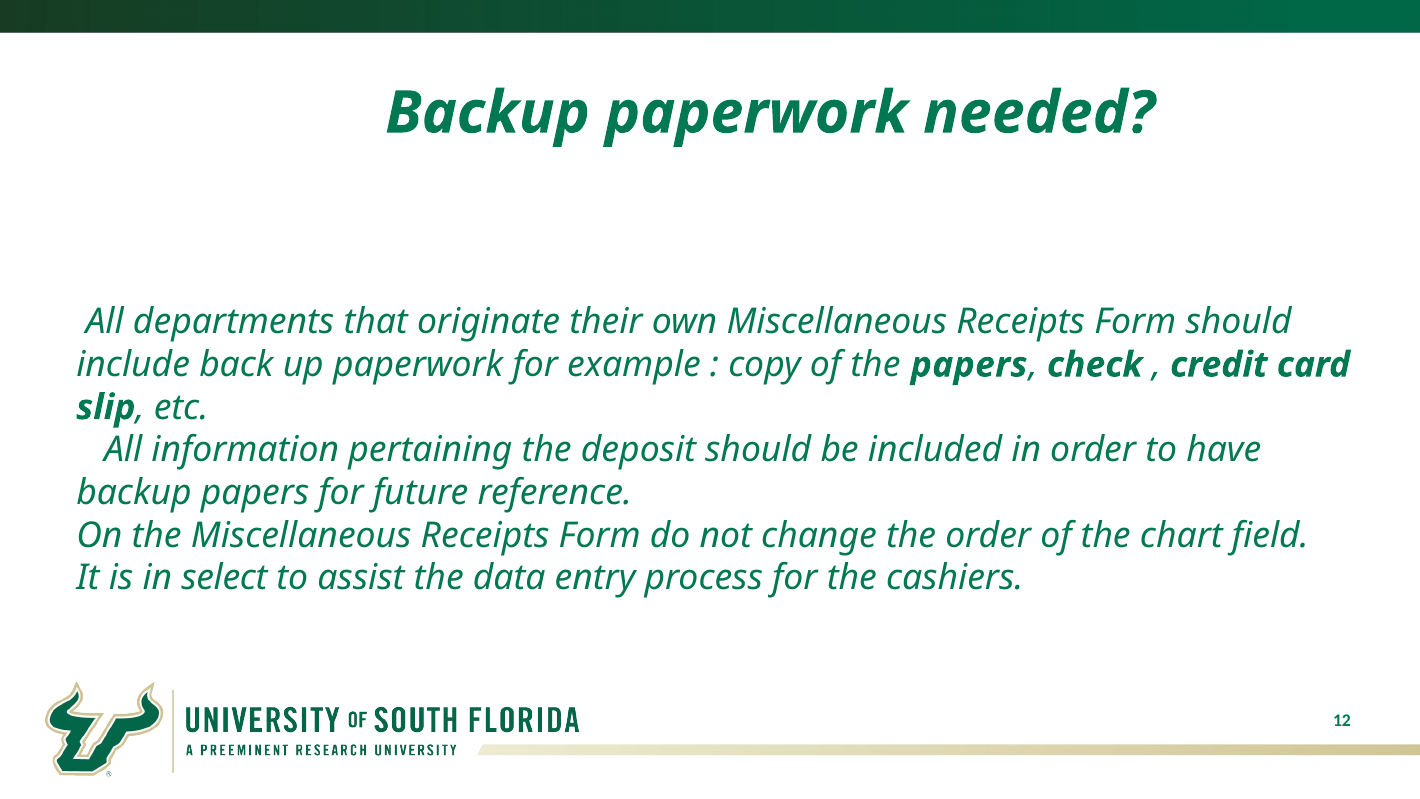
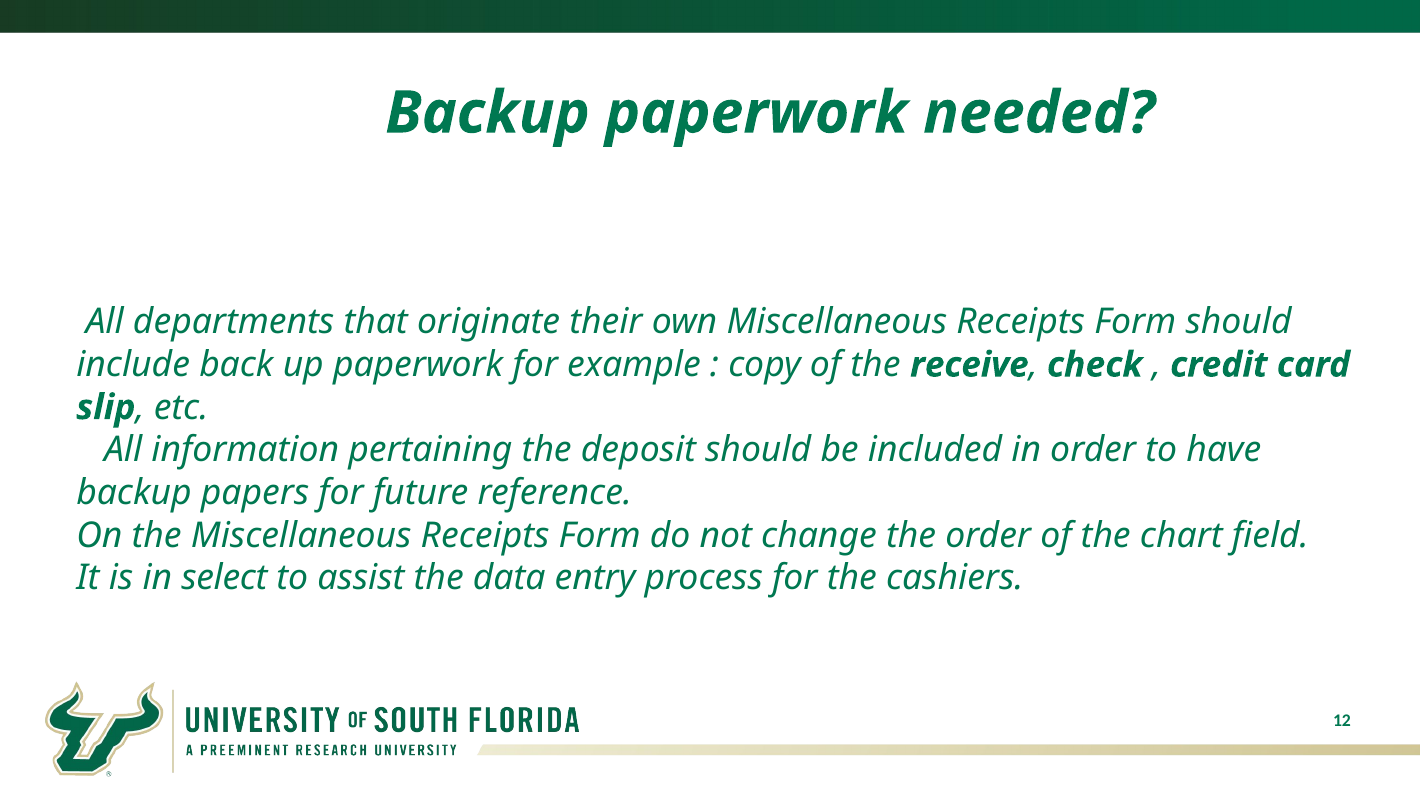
the papers: papers -> receive (969, 365)
